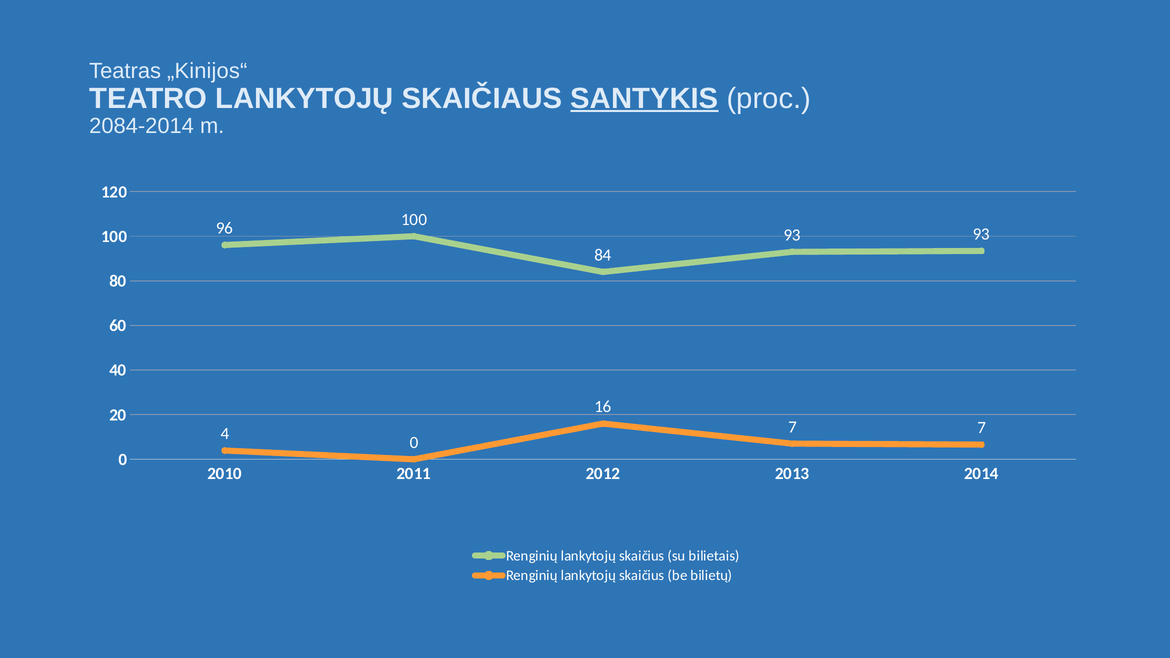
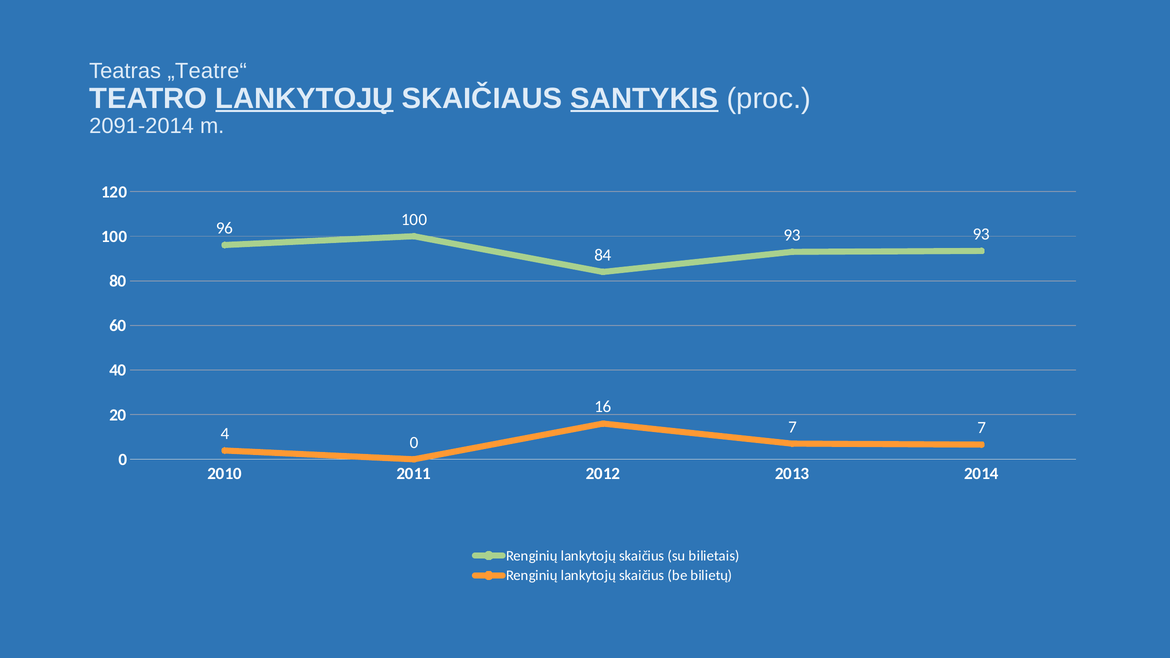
„Kinijos“: „Kinijos“ -> „Teatre“ (207, 71)
LANKYTOJŲ underline: none -> present (304, 98)
2084-2014: 2084-2014 -> 2091-2014 (142, 126)
